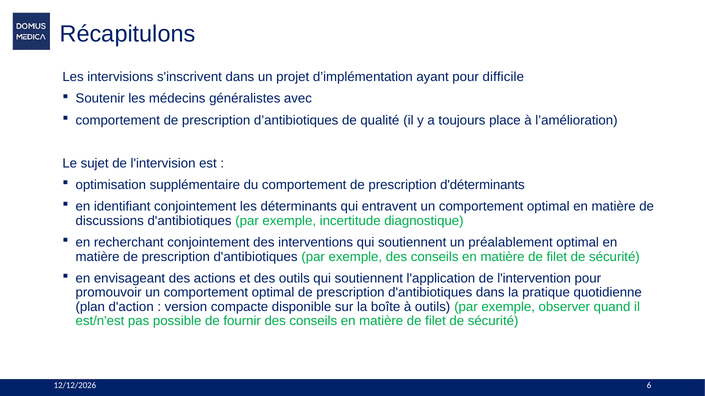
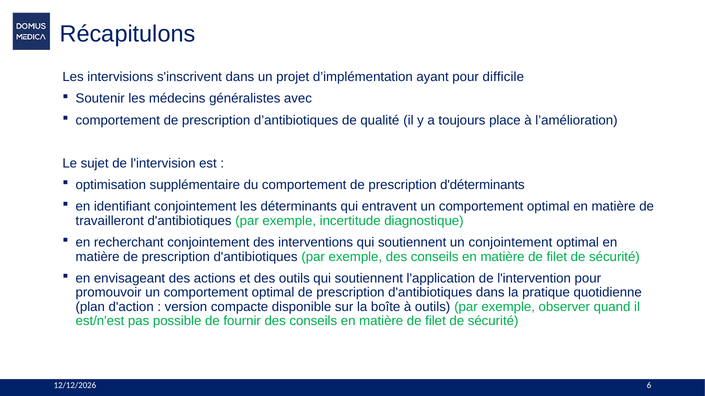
discussions: discussions -> travailleront (110, 221)
un préalablement: préalablement -> conjointement (510, 243)
